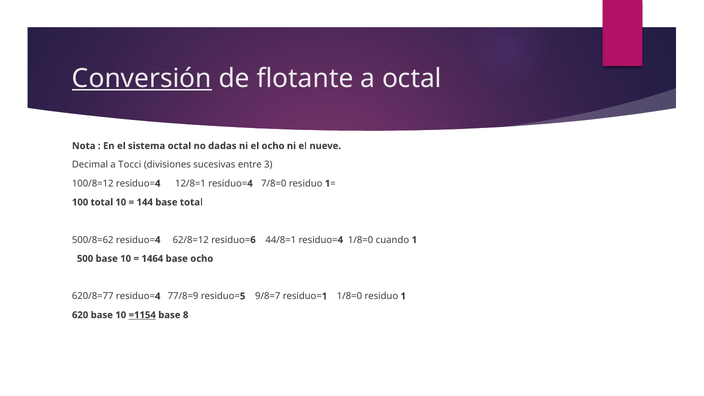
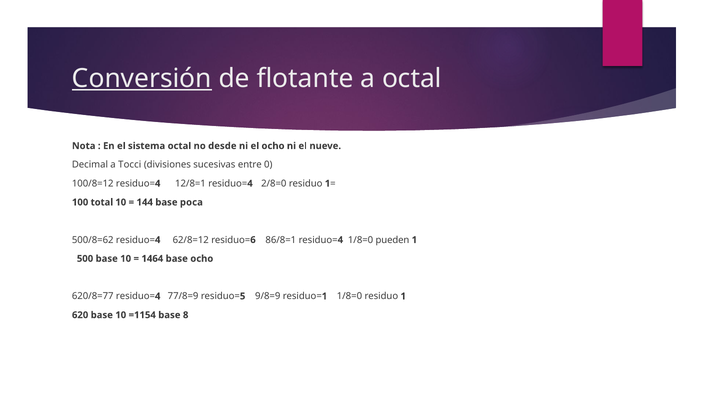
dadas: dadas -> desde (222, 146)
3: 3 -> 0 (268, 165)
7/8=0: 7/8=0 -> 2/8=0 (274, 183)
base total: total -> poca (191, 202)
44/8=1: 44/8=1 -> 86/8=1 (281, 240)
cuando: cuando -> pueden (392, 240)
9/8=7: 9/8=7 -> 9/8=9 (268, 296)
=1154 underline: present -> none (142, 315)
